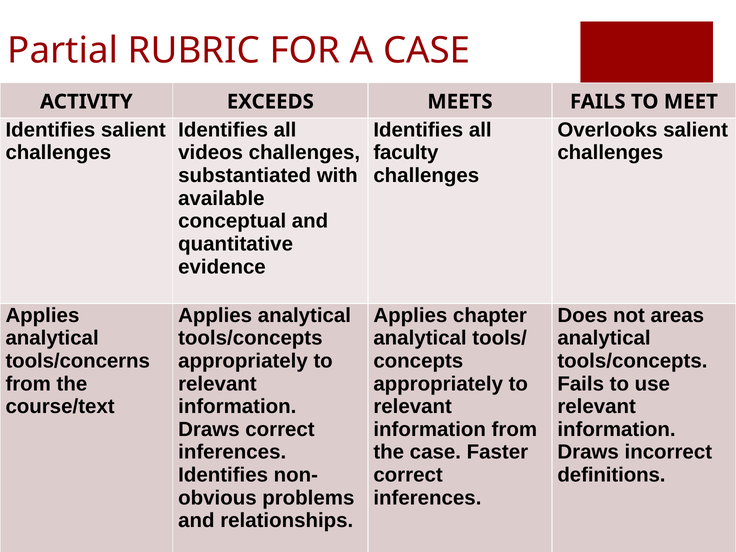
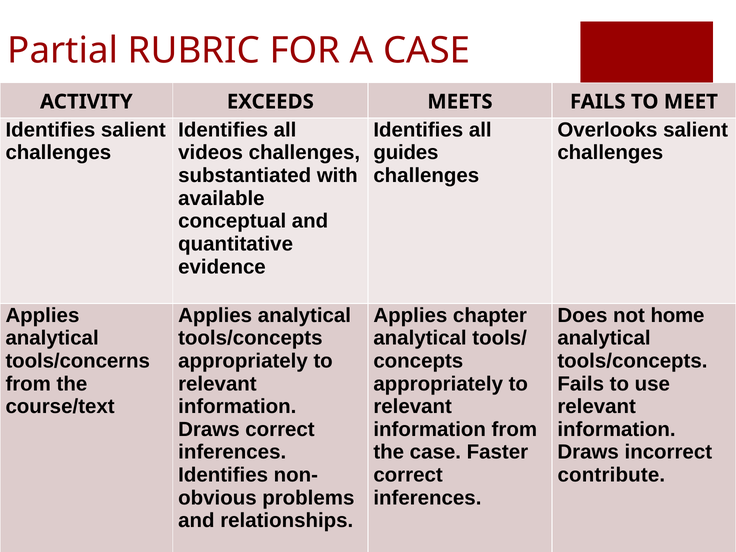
faculty: faculty -> guides (406, 153)
areas: areas -> home (677, 315)
definitions: definitions -> contribute (611, 475)
